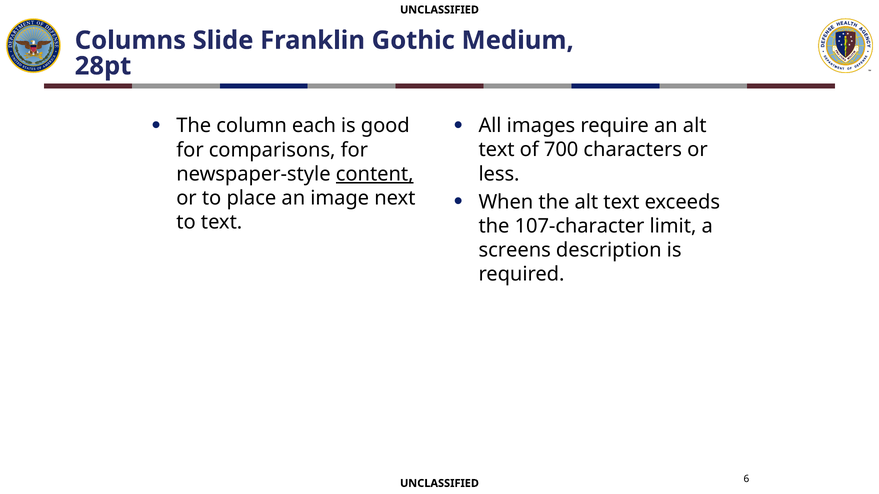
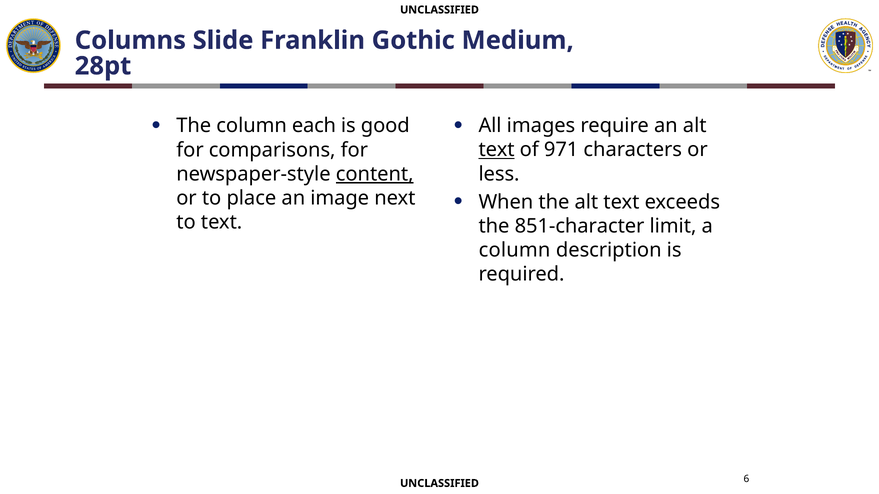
text underline: none -> present (497, 150)
700: 700 -> 971 (561, 150)
107-character: 107-character -> 851-character (580, 226)
screens: screens -> column (515, 250)
